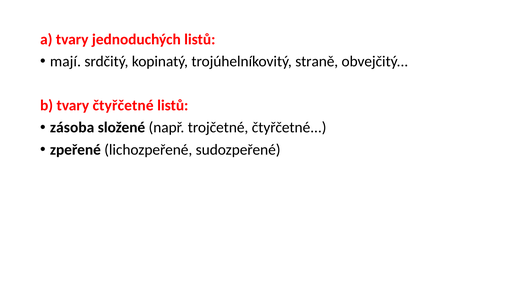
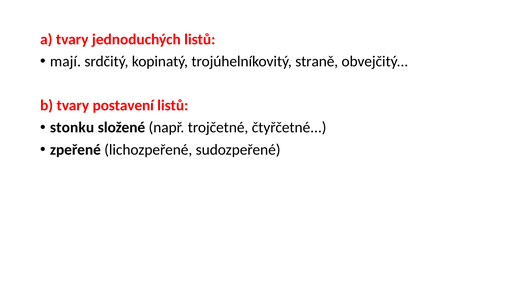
tvary čtyřčetné: čtyřčetné -> postavení (123, 105)
zásoba: zásoba -> stonku (72, 127)
